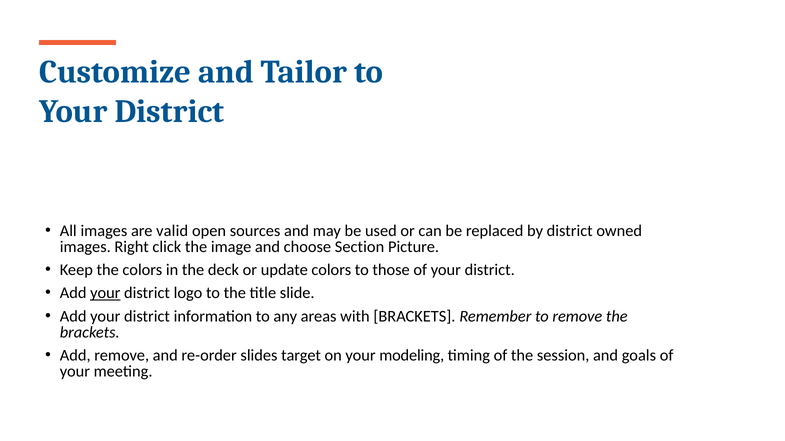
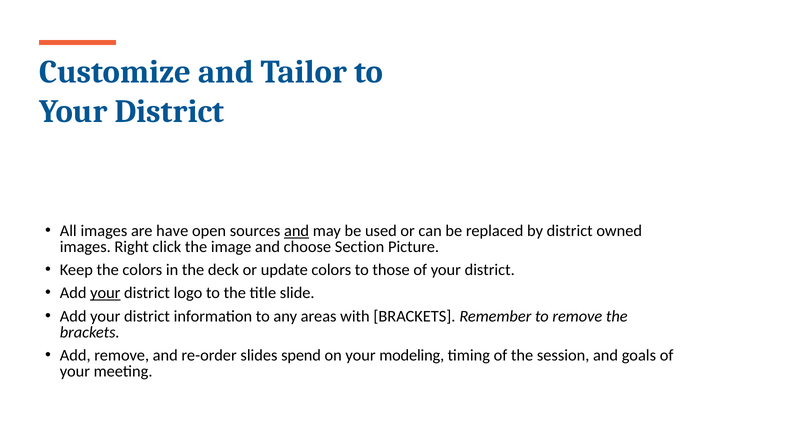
valid: valid -> have (172, 231)
and underline: none -> present (297, 231)
target: target -> spend (301, 356)
